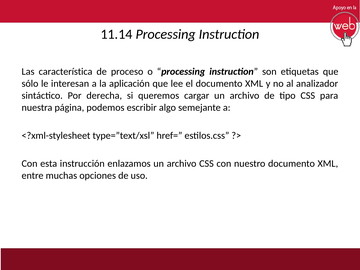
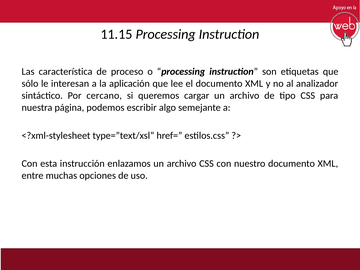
11.14: 11.14 -> 11.15 (117, 34)
derecha: derecha -> cercano (104, 96)
